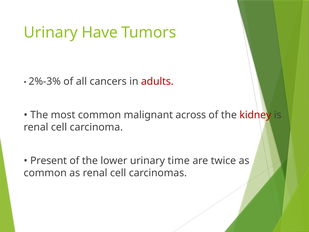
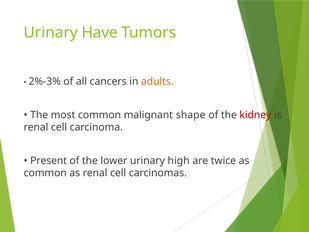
adults colour: red -> orange (157, 81)
across: across -> shape (191, 115)
time: time -> high (179, 160)
